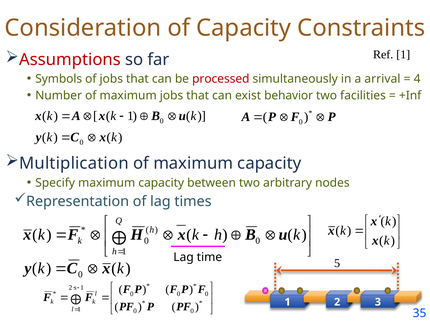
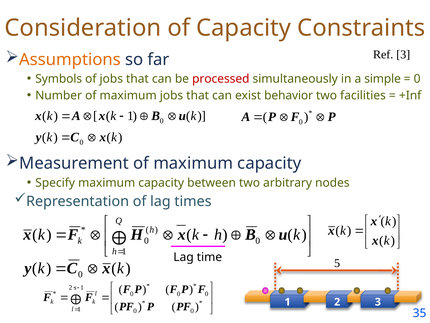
Ref 1: 1 -> 3 (403, 54)
Assumptions colour: red -> orange (70, 59)
arrival: arrival -> simple (383, 79)
4: 4 -> 0 (417, 79)
Multiplication: Multiplication -> Measurement (74, 163)
